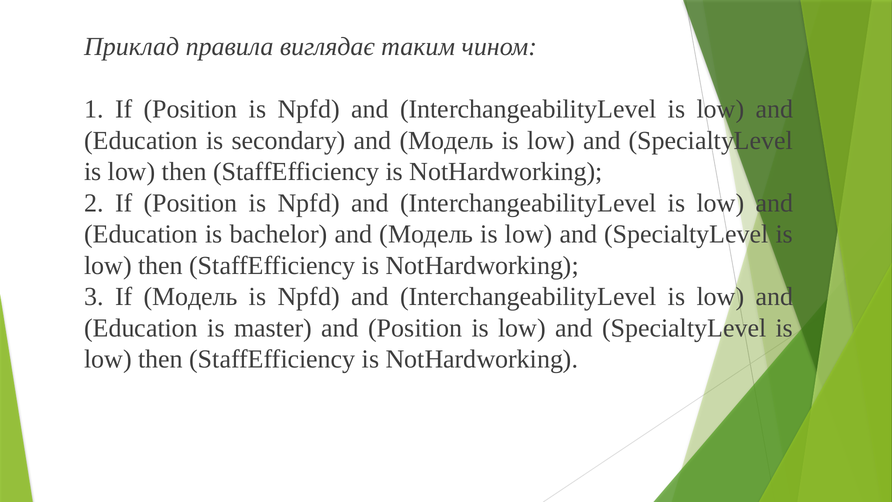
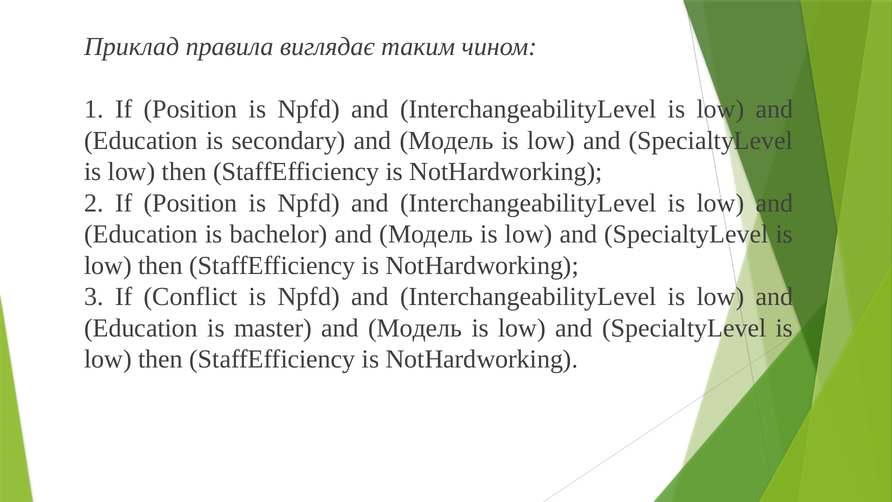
If Модель: Модель -> Conflict (191, 297)
master and Position: Position -> Модель (415, 328)
